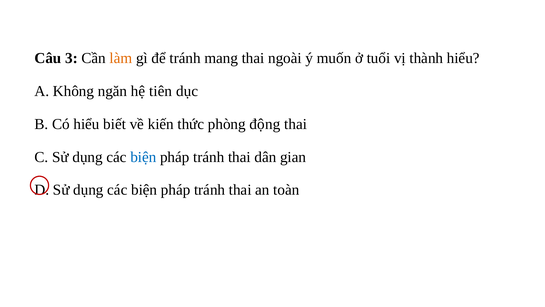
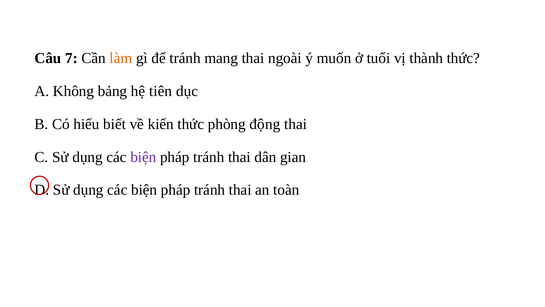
3: 3 -> 7 (71, 58)
thành hiểu: hiểu -> thức (463, 58)
ngăn: ngăn -> bảng (113, 91)
biện colour: blue -> purple (143, 157)
